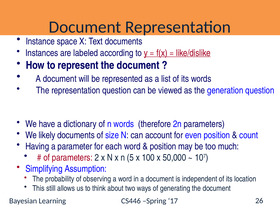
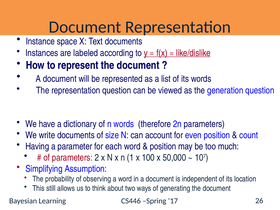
likely: likely -> write (47, 135)
5: 5 -> 1 (130, 158)
